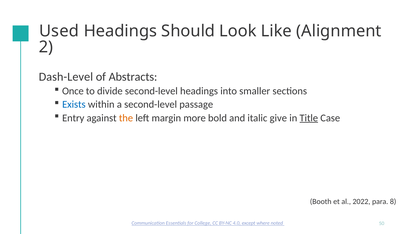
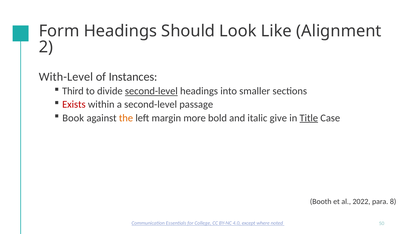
Used: Used -> Form (59, 31)
Dash-Level: Dash-Level -> With-Level (66, 77)
Abstracts: Abstracts -> Instances (133, 77)
Once: Once -> Third (73, 91)
second-level underline: none -> present (151, 91)
Exists colour: blue -> red (74, 105)
Entry: Entry -> Book (73, 118)
